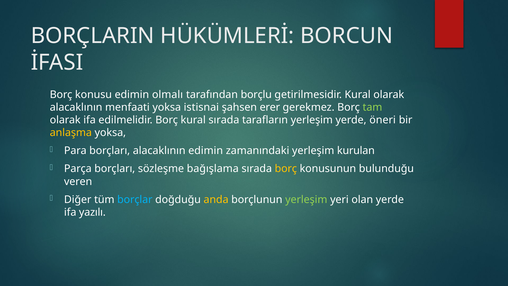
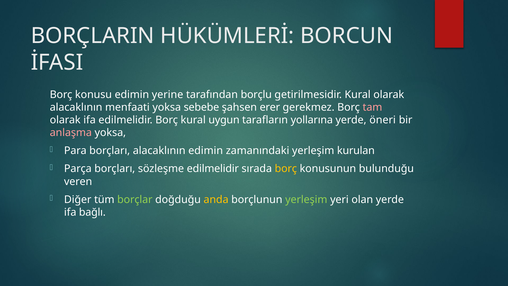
olmalı: olmalı -> yerine (168, 95)
istisnai: istisnai -> sebebe (201, 107)
tam colour: light green -> pink (372, 107)
kural sırada: sırada -> uygun (224, 120)
tarafların yerleşim: yerleşim -> yollarına (312, 120)
anlaşma colour: yellow -> pink (71, 133)
sözleşme bağışlama: bağışlama -> edilmelidir (213, 169)
borçlar colour: light blue -> light green (135, 199)
yazılı: yazılı -> bağlı (92, 212)
